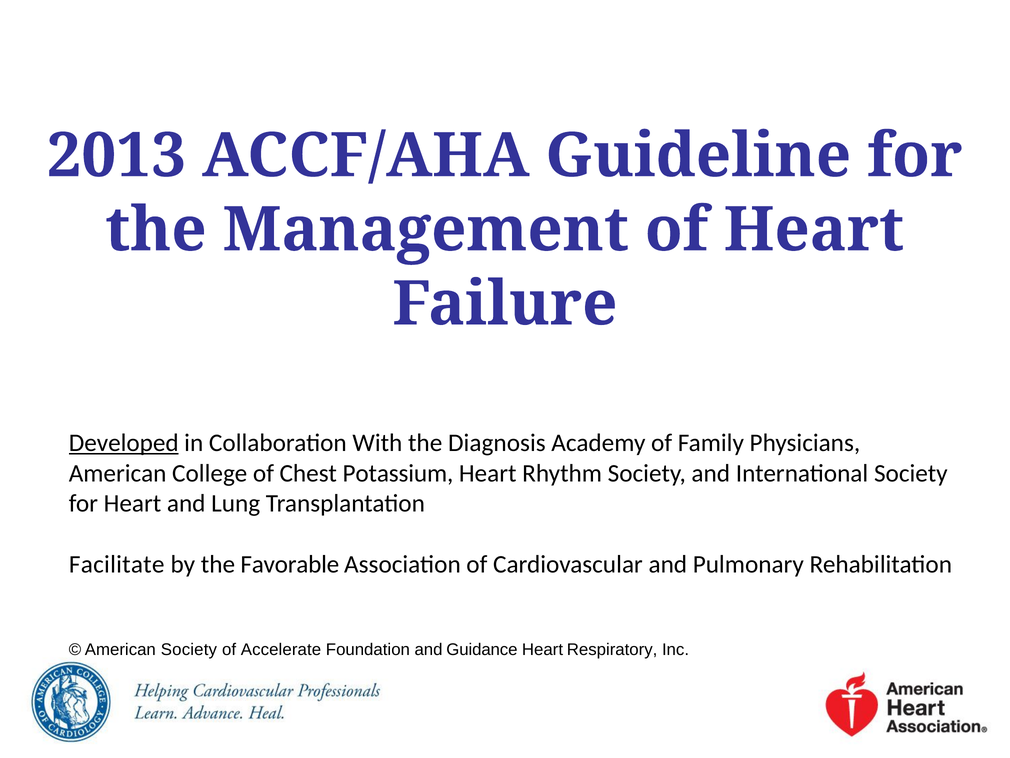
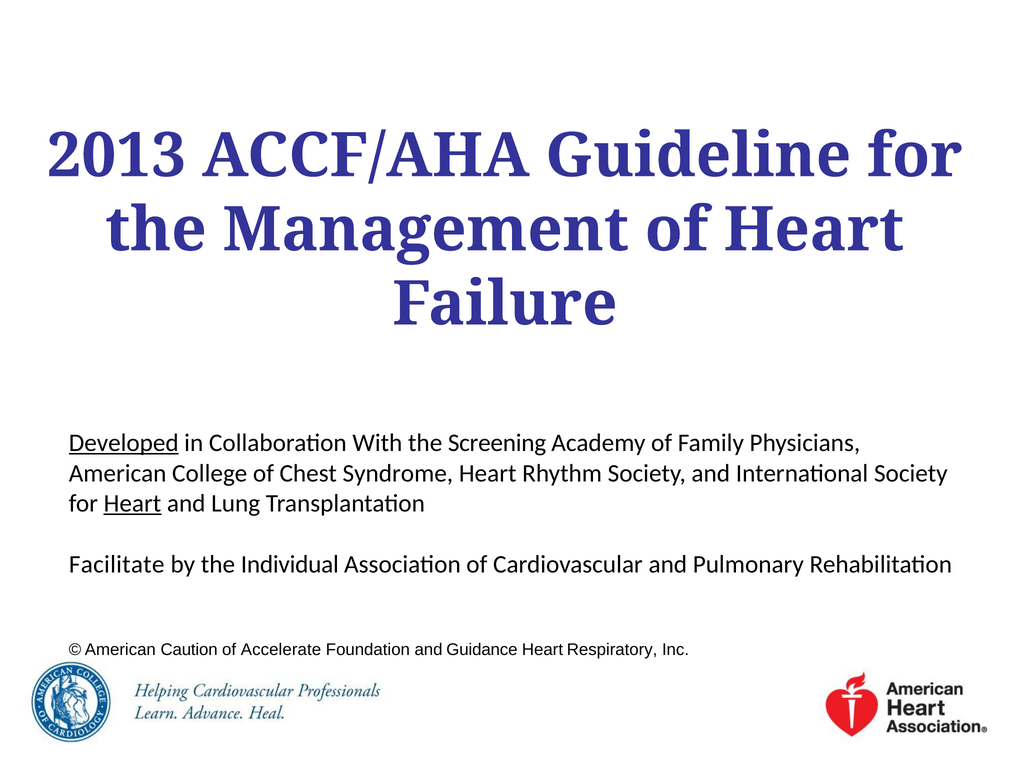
Diagnosis: Diagnosis -> Screening (497, 443)
Potassium: Potassium -> Syndrome (398, 473)
Heart underline: none -> present (132, 503)
Favorable: Favorable -> Individual (290, 564)
American Society: Society -> Caution (189, 649)
